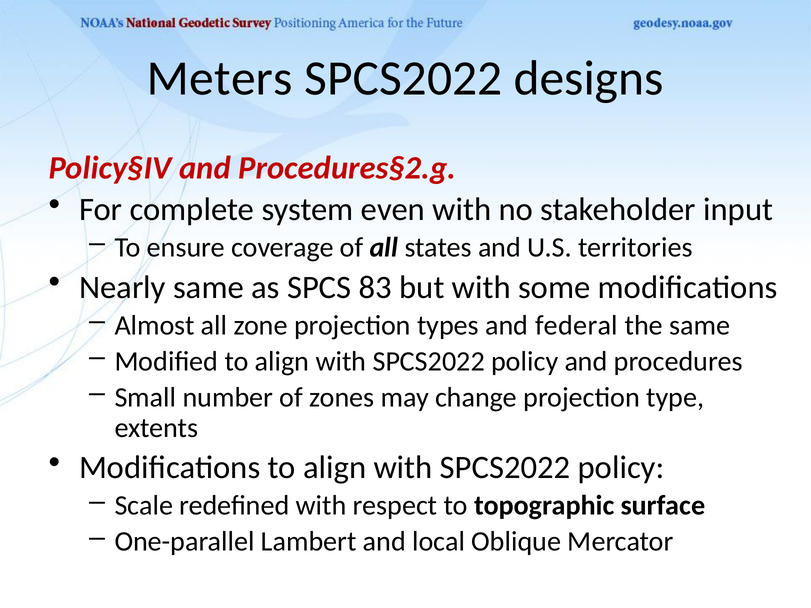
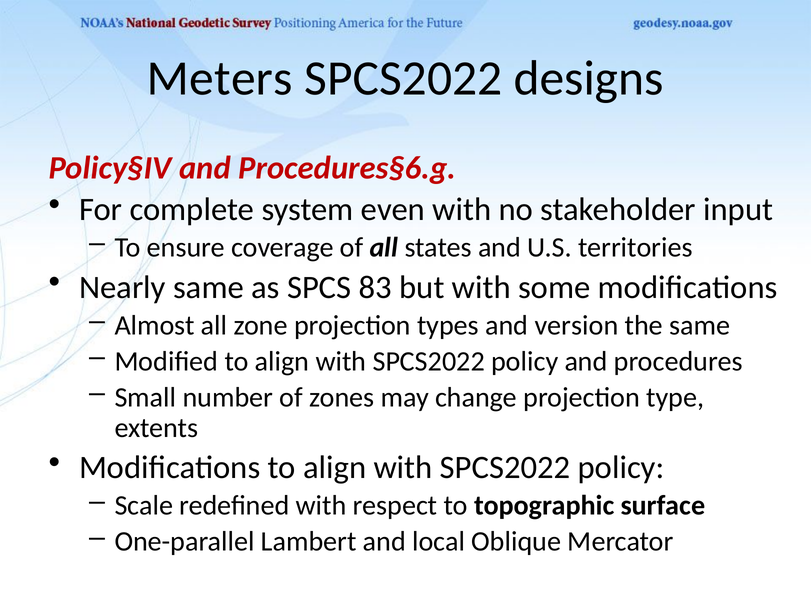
Procedures§2.g: Procedures§2.g -> Procedures§6.g (347, 168)
federal: federal -> version (577, 325)
